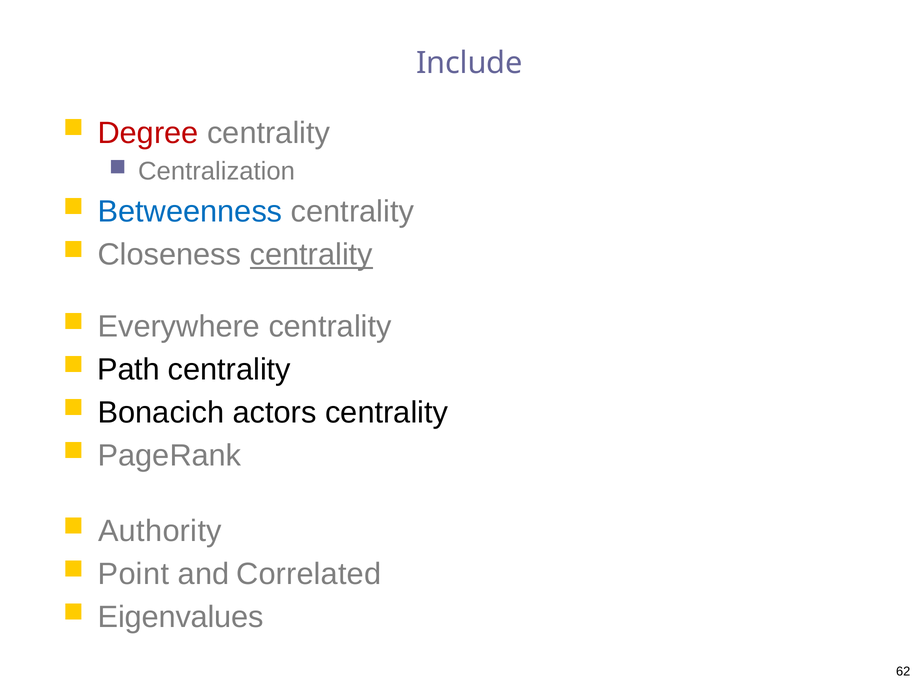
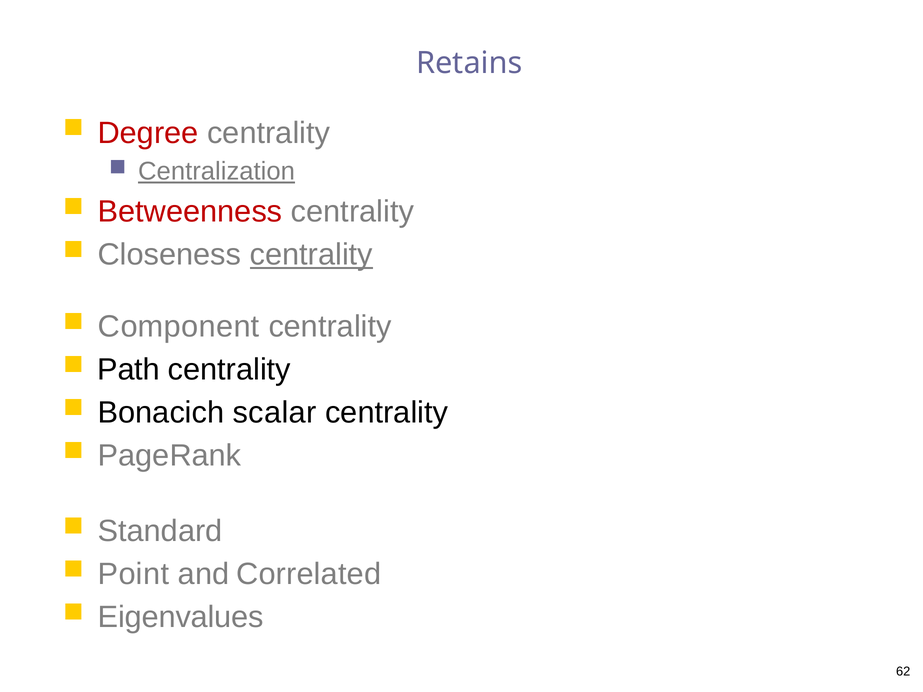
Include: Include -> Retains (469, 63)
Centralization underline: none -> present (217, 172)
Betweenness colour: blue -> red (190, 212)
Everywhere: Everywhere -> Component (179, 327)
actors: actors -> scalar (275, 413)
Authority: Authority -> Standard (160, 531)
